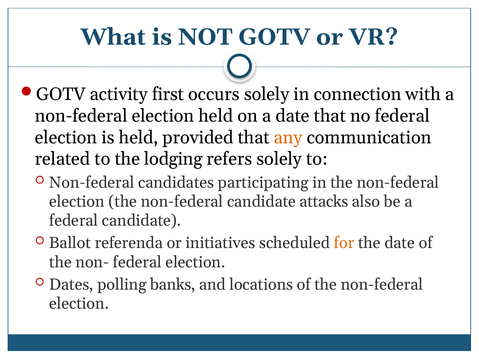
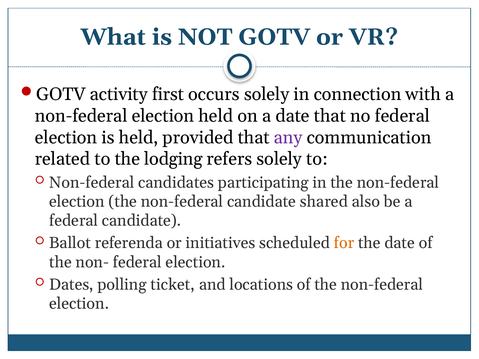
any colour: orange -> purple (288, 138)
attacks: attacks -> shared (324, 202)
banks: banks -> ticket (173, 285)
